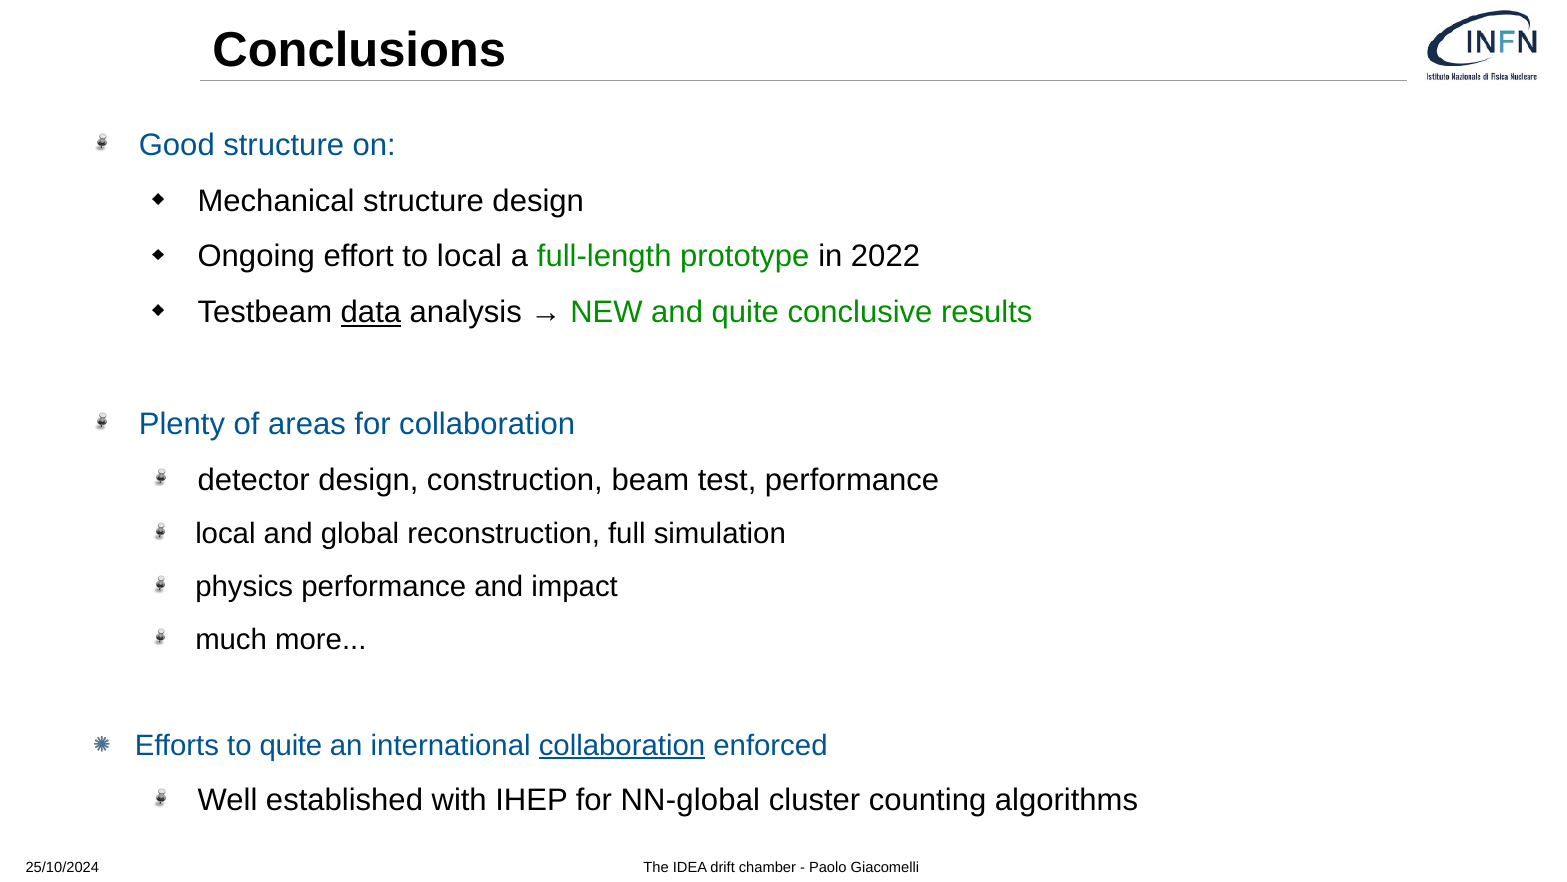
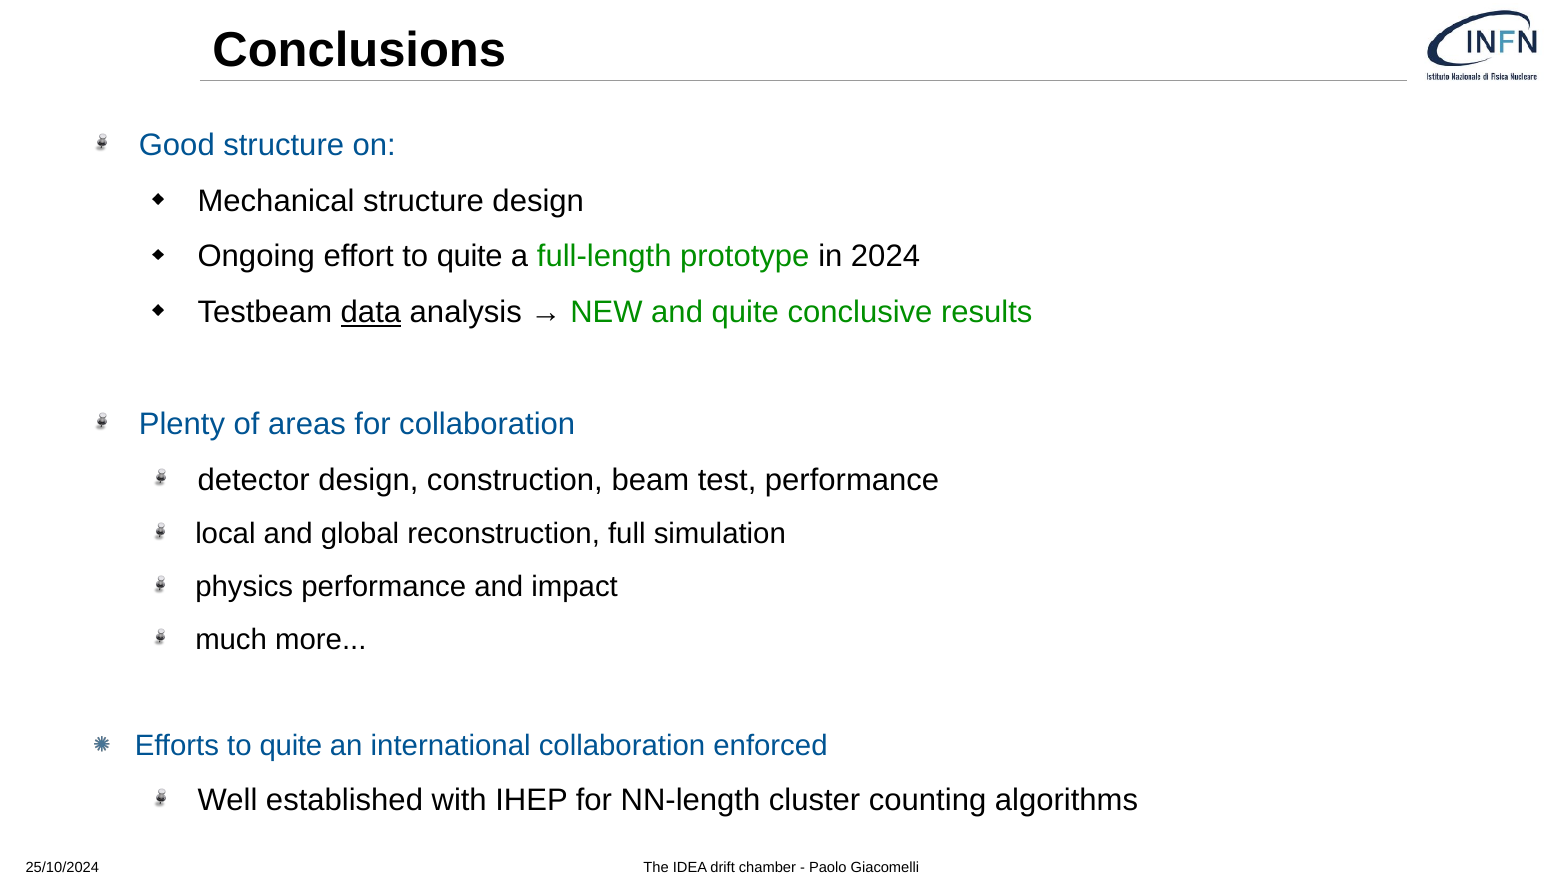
effort to local: local -> quite (470, 257)
2022: 2022 -> 2024 (886, 257)
collaboration underline: present -> none (622, 745)
NN-global: NN-global -> NN-length (690, 800)
